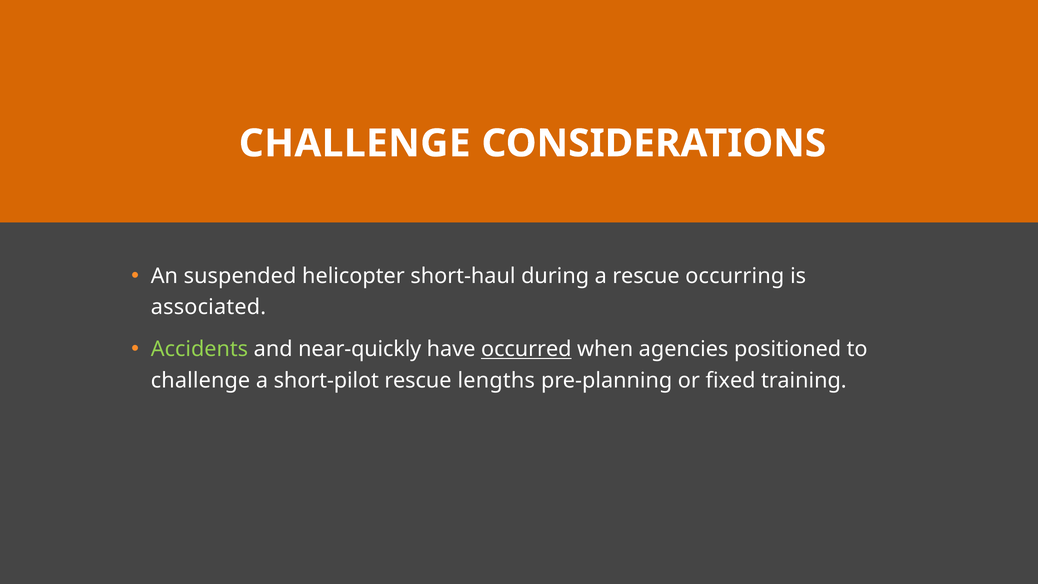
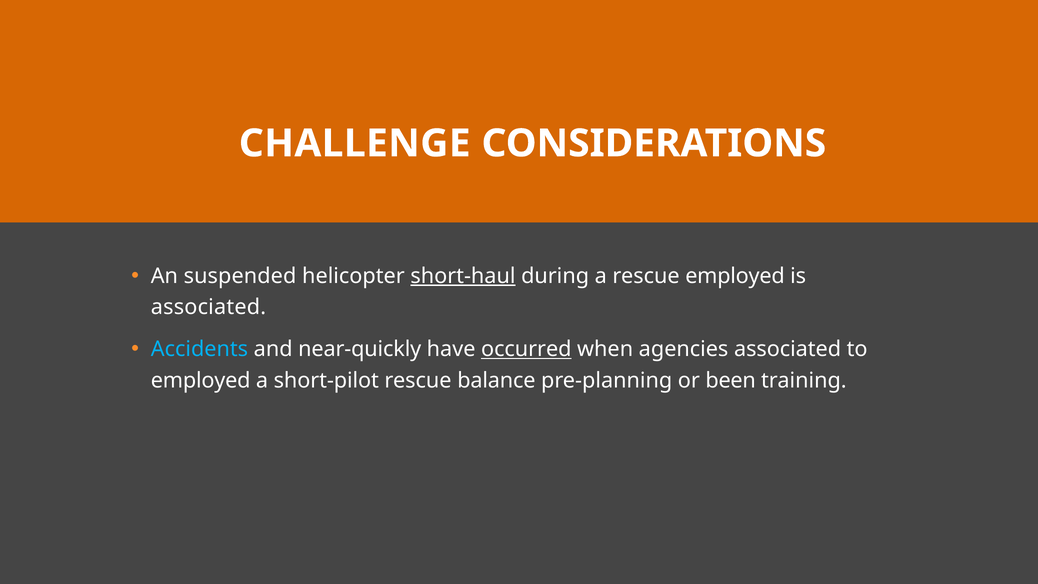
short-haul underline: none -> present (463, 276)
rescue occurring: occurring -> employed (735, 276)
Accidents colour: light green -> light blue (199, 349)
agencies positioned: positioned -> associated (788, 349)
challenge: challenge -> employed (201, 380)
lengths: lengths -> balance (496, 380)
fixed: fixed -> been (731, 380)
